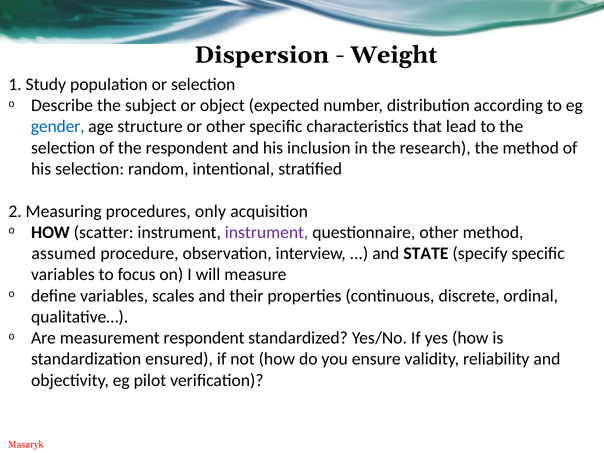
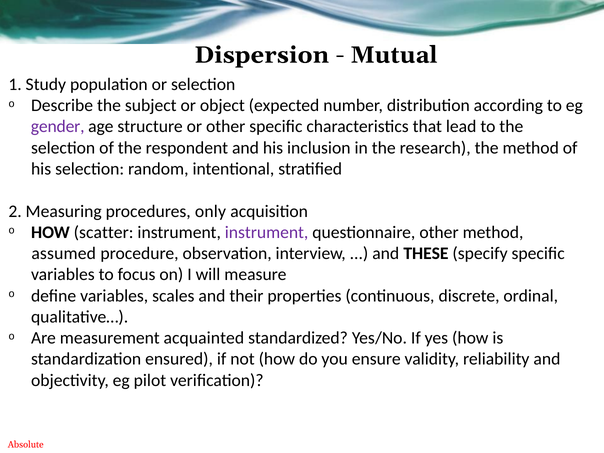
Weight: Weight -> Mutual (394, 55)
gender colour: blue -> purple (58, 127)
STATE: STATE -> THESE (426, 253)
measurement respondent: respondent -> acquainted (204, 338)
Masaryk: Masaryk -> Absolute (26, 445)
